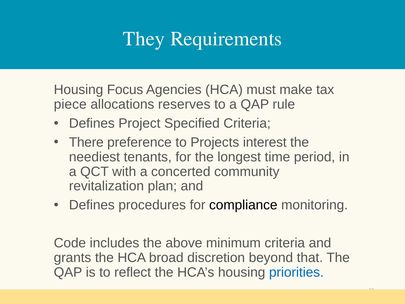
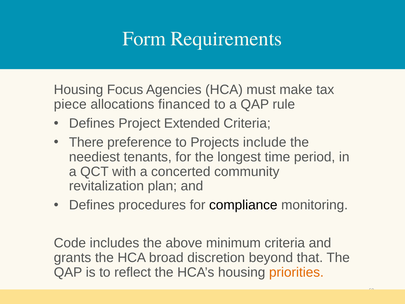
They: They -> Form (144, 39)
reserves: reserves -> financed (184, 104)
Specified: Specified -> Extended (192, 123)
interest: interest -> include (265, 142)
priorities colour: blue -> orange (296, 272)
